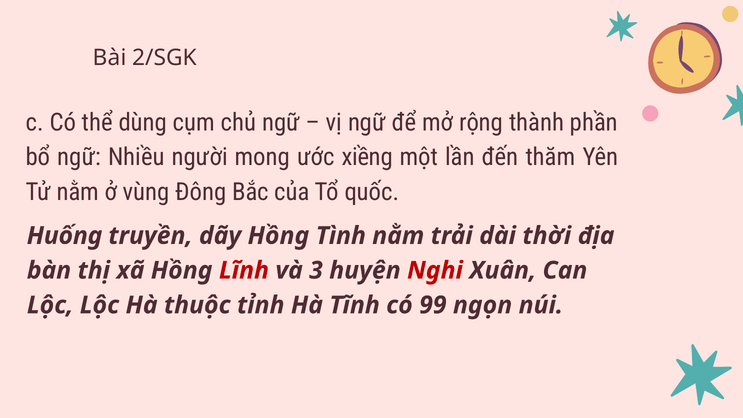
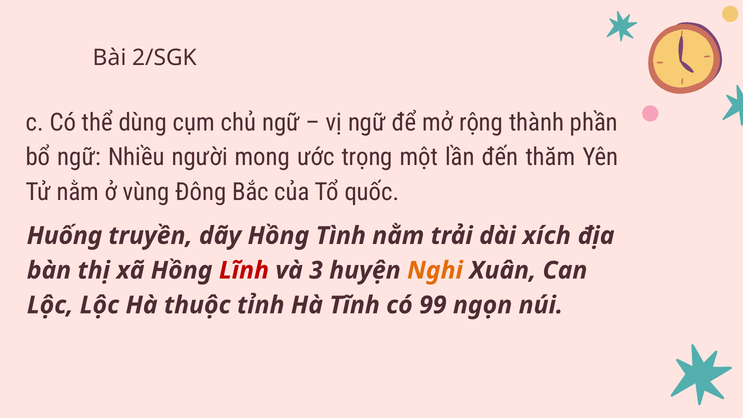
xiềng: xiềng -> trọng (367, 157)
thời: thời -> xích (547, 236)
Nghi colour: red -> orange (435, 270)
